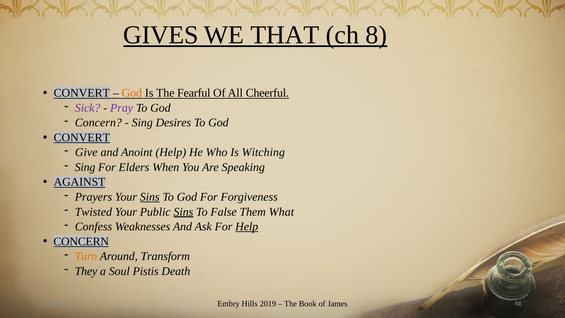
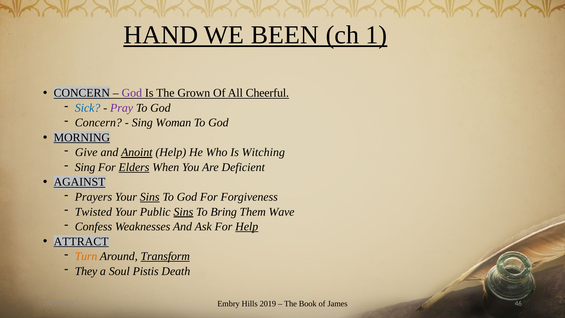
GIVES: GIVES -> HAND (161, 35)
THAT: THAT -> BEEN (285, 35)
8: 8 -> 1 (376, 35)
CONVERT: CONVERT -> CONCERN (82, 93)
God colour: orange -> purple (132, 93)
Fearful: Fearful -> Grown (194, 93)
Sick colour: purple -> blue (88, 108)
Desires: Desires -> Woman (173, 123)
CONVERT: CONVERT -> MORNING (82, 138)
Anoint underline: none -> present (137, 152)
Elders underline: none -> present (134, 167)
Speaking: Speaking -> Deficient (243, 167)
False: False -> Bring (224, 212)
What: What -> Wave (282, 212)
CONCERN: CONCERN -> ATTRACT (81, 241)
Transform underline: none -> present (165, 256)
